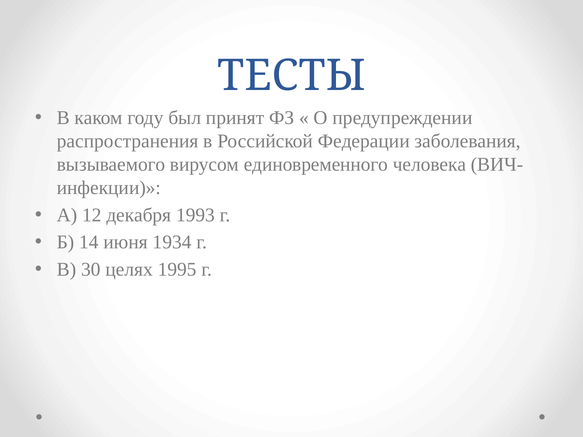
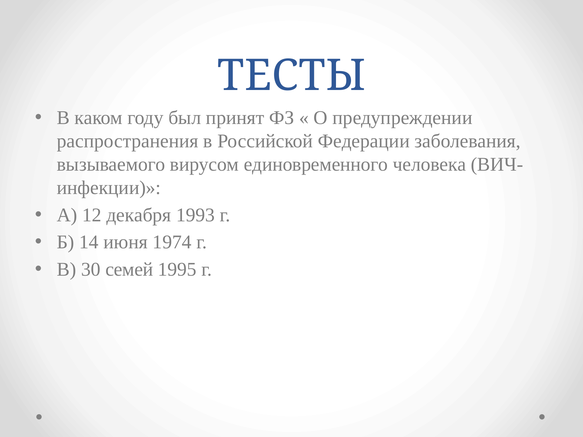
1934: 1934 -> 1974 (172, 242)
целях: целях -> семей (129, 270)
